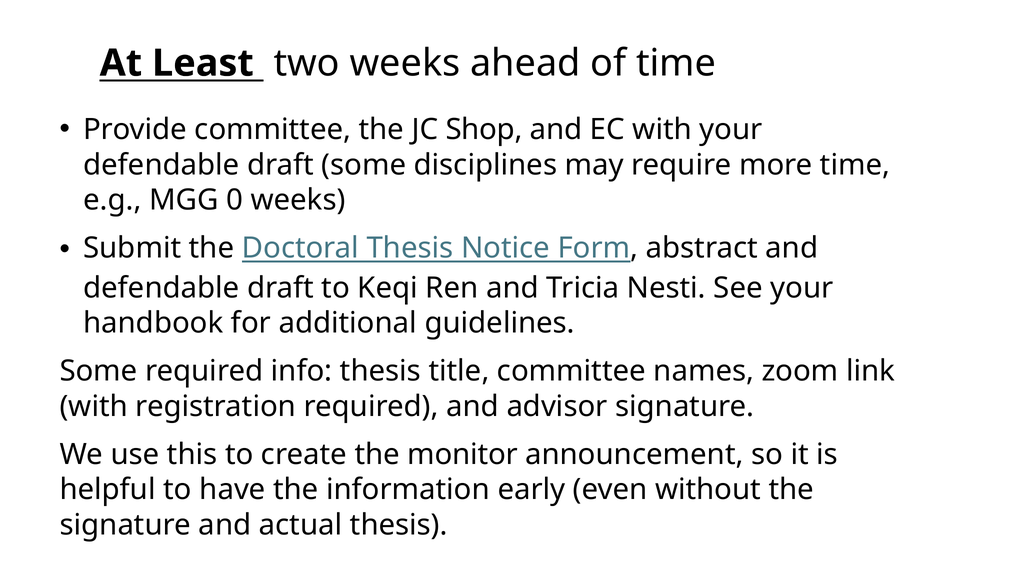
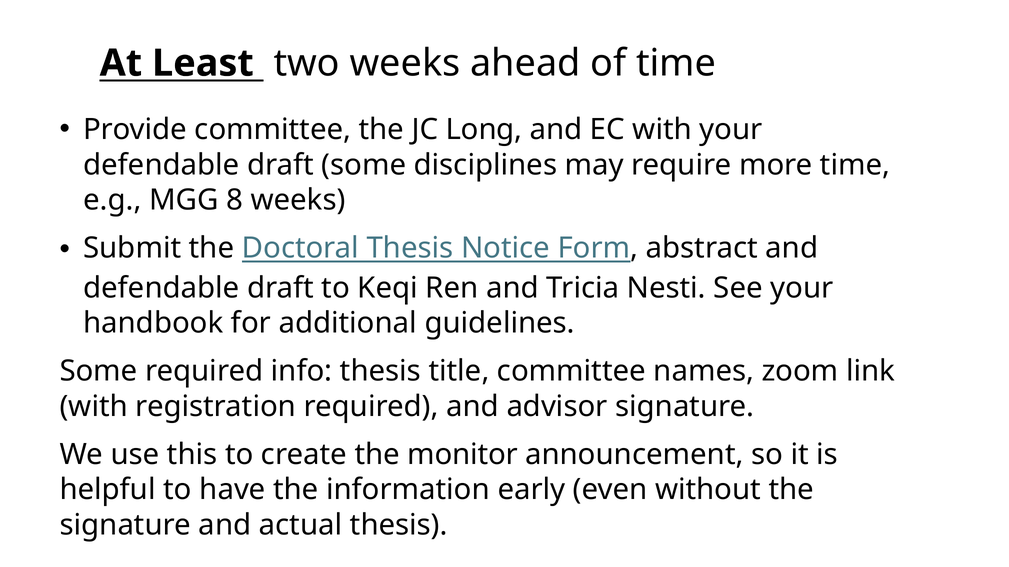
Shop: Shop -> Long (484, 130)
0: 0 -> 8 (235, 200)
